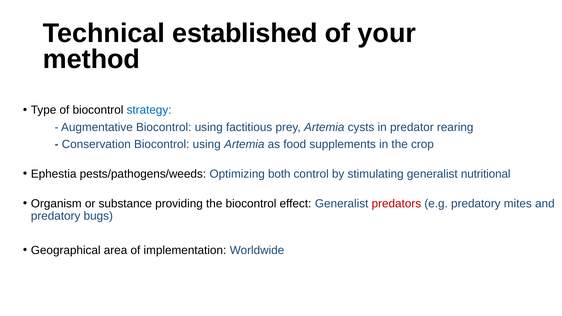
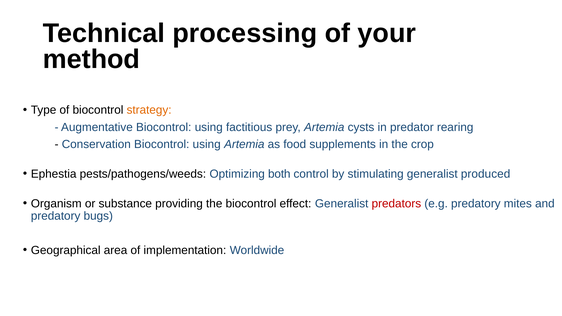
established: established -> processing (245, 33)
strategy colour: blue -> orange (149, 110)
nutritional: nutritional -> produced (486, 174)
